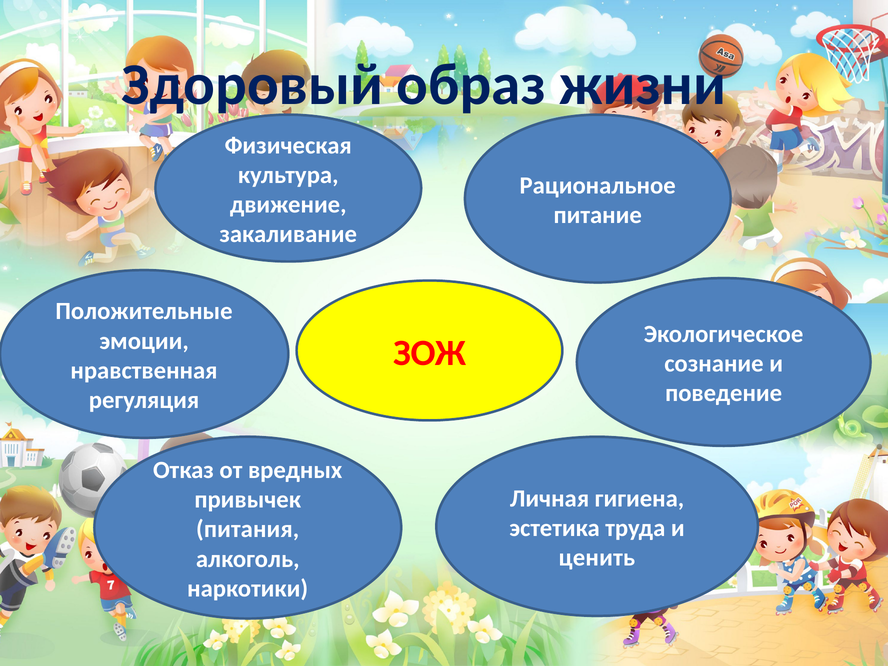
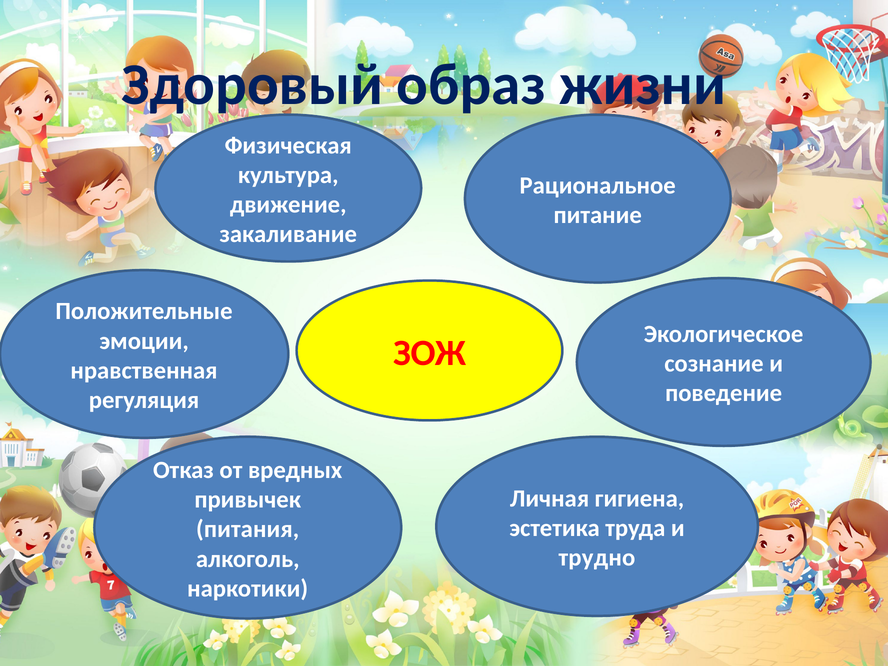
ценить: ценить -> трудно (597, 558)
